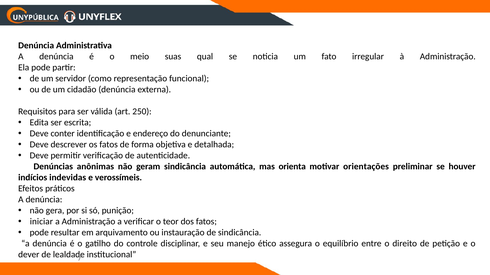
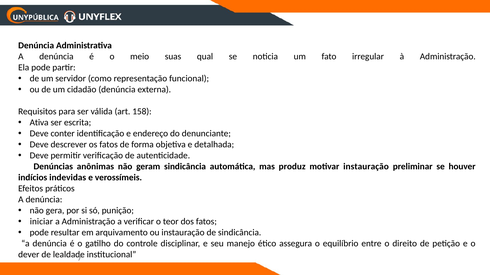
250: 250 -> 158 (142, 112)
Edita: Edita -> Ativa (39, 123)
orienta: orienta -> produz (292, 167)
motivar orientações: orientações -> instauração (366, 167)
